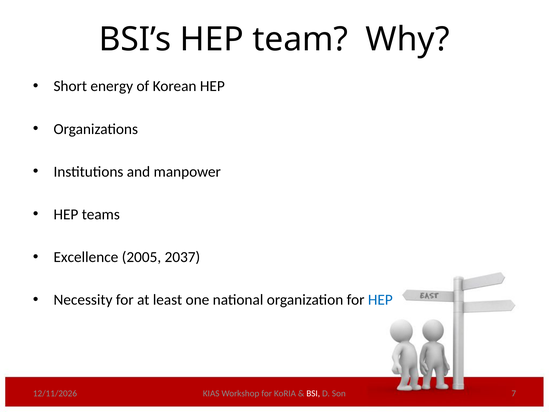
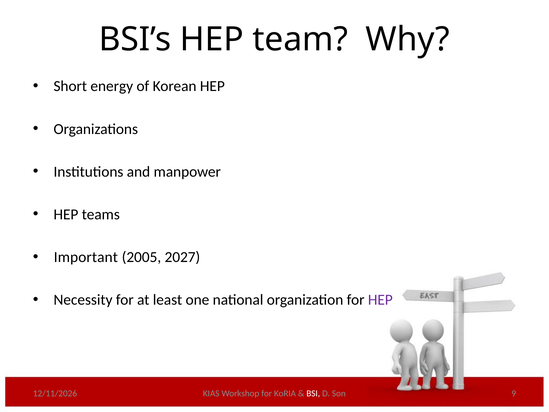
Excellence: Excellence -> Important (86, 257)
2037: 2037 -> 2027 (182, 257)
HEP colour: blue -> purple (380, 300)
7: 7 -> 9 (514, 393)
